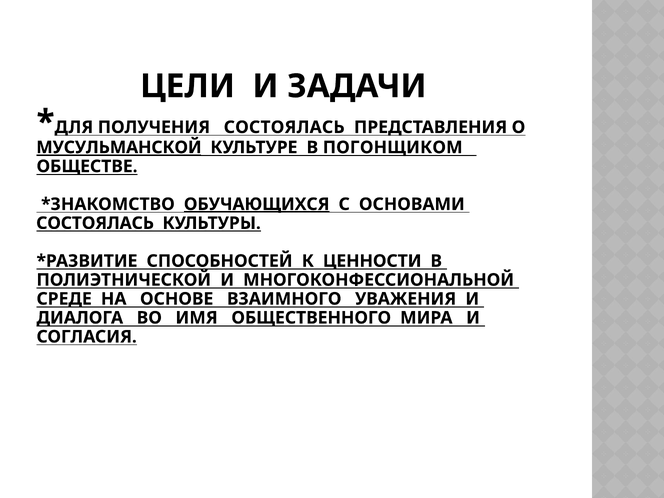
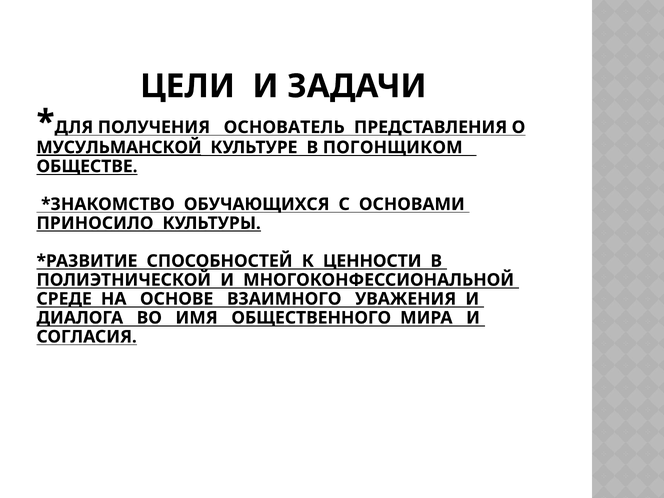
ПОЛУЧЕНИЯ СОСТОЯЛАСЬ: СОСТОЯЛАСЬ -> ОСНОВАТЕЛЬ (284, 127)
ОБУЧАЮЩИХСЯ underline: present -> none (257, 204)
СОСТОЯЛАСЬ: СОСТОЯЛАСЬ -> ПРИНОСИЛО (95, 223)
